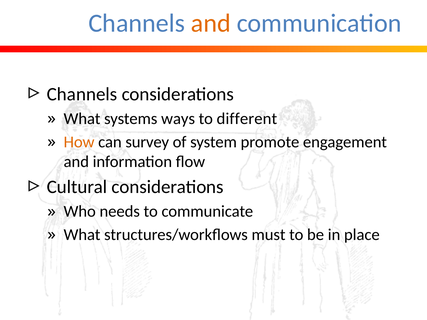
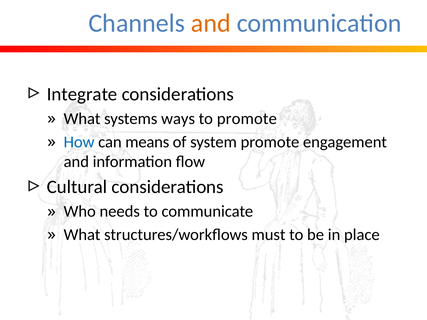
Channels: Channels -> Integrate (82, 94)
to different: different -> promote (247, 119)
How colour: orange -> blue (79, 142)
survey: survey -> means (147, 142)
